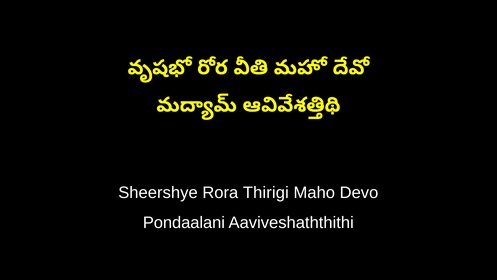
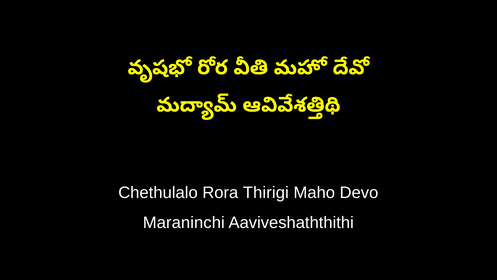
Sheershye: Sheershye -> Chethulalo (158, 192)
Pondaalani: Pondaalani -> Maraninchi (184, 222)
